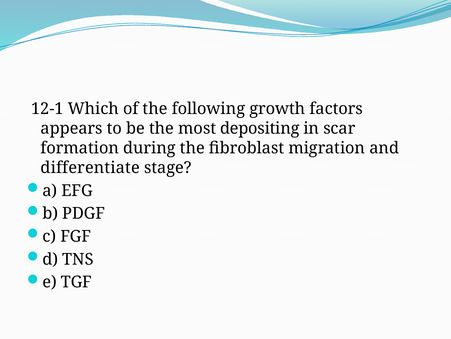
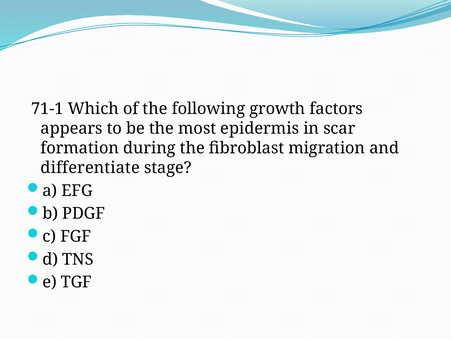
12-1: 12-1 -> 71-1 (47, 109)
depositing: depositing -> epidermis (260, 128)
